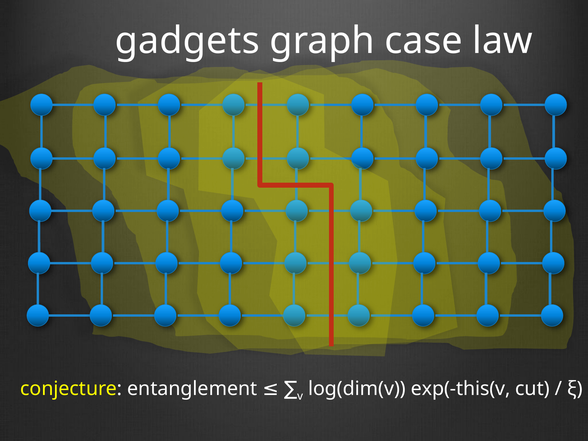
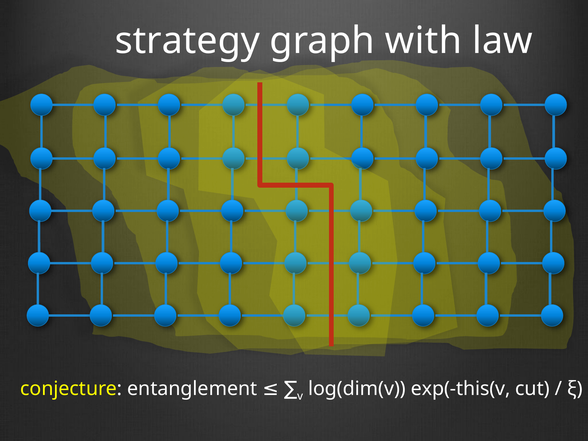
gadgets: gadgets -> strategy (187, 41)
case: case -> with (423, 41)
